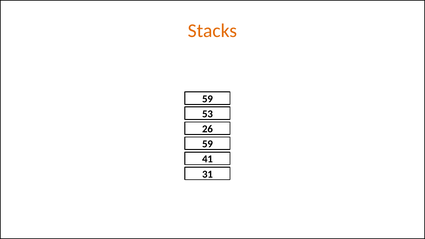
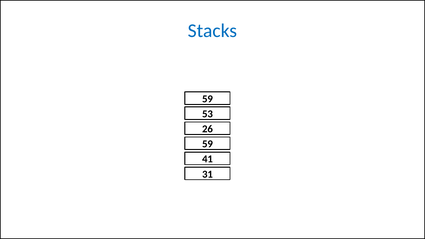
Stacks colour: orange -> blue (212, 31)
